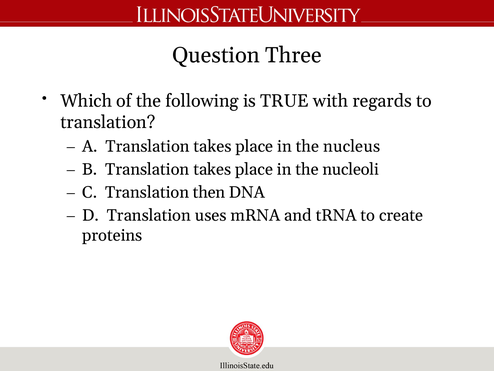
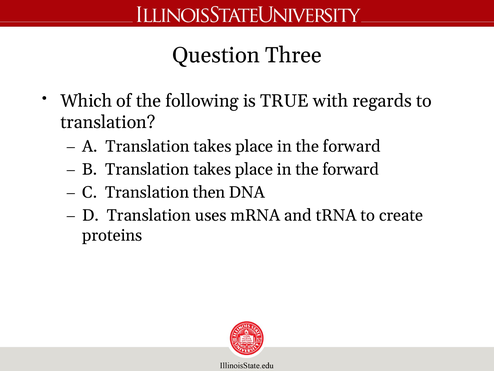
nucleus: nucleus -> forward (352, 146)
nucleoli: nucleoli -> forward (351, 169)
